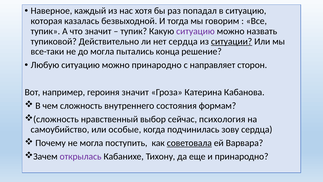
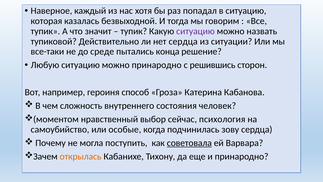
ситуации underline: present -> none (232, 41)
до могла: могла -> среде (102, 51)
направляет: направляет -> решившись (213, 65)
героиня значит: значит -> способ (135, 92)
формам: формам -> человек (217, 106)
сложность: сложность -> моментом (56, 119)
открылась colour: purple -> orange (81, 156)
